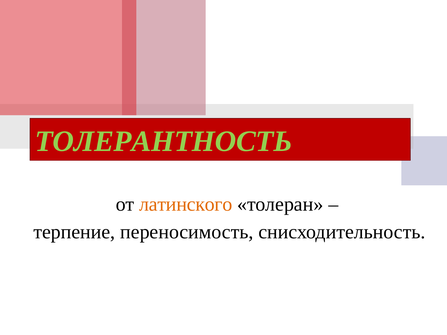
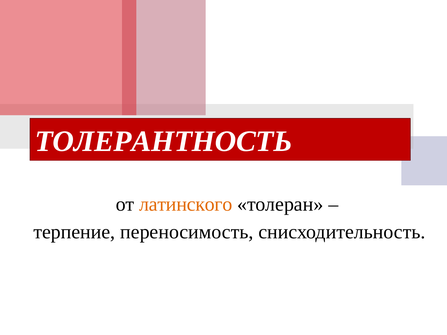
ТОЛЕРАНТНОСТЬ colour: light green -> white (164, 142)
